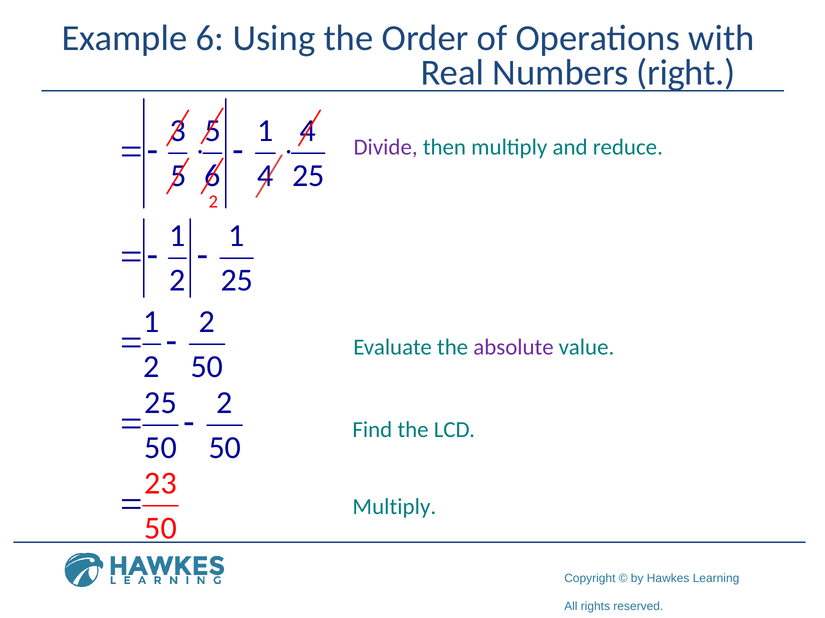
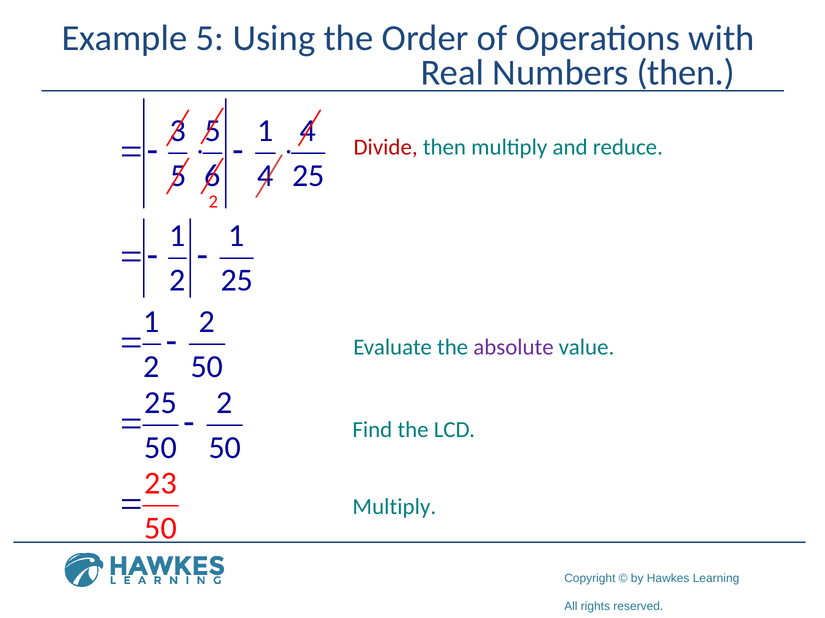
Example 6: 6 -> 5 (210, 38)
Numbers right: right -> then (686, 73)
Divide colour: purple -> red (386, 147)
